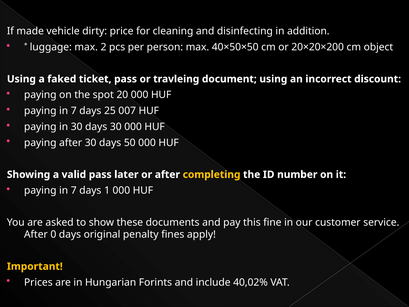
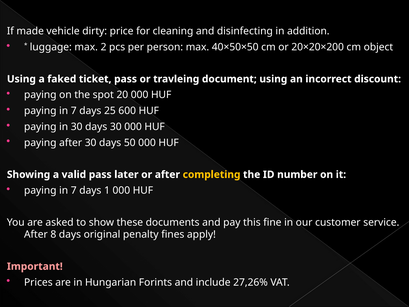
007: 007 -> 600 (127, 111)
0: 0 -> 8 (53, 234)
Important colour: yellow -> pink (35, 266)
40,02%: 40,02% -> 27,26% (250, 282)
